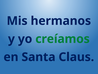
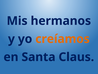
creíamos colour: green -> orange (63, 39)
